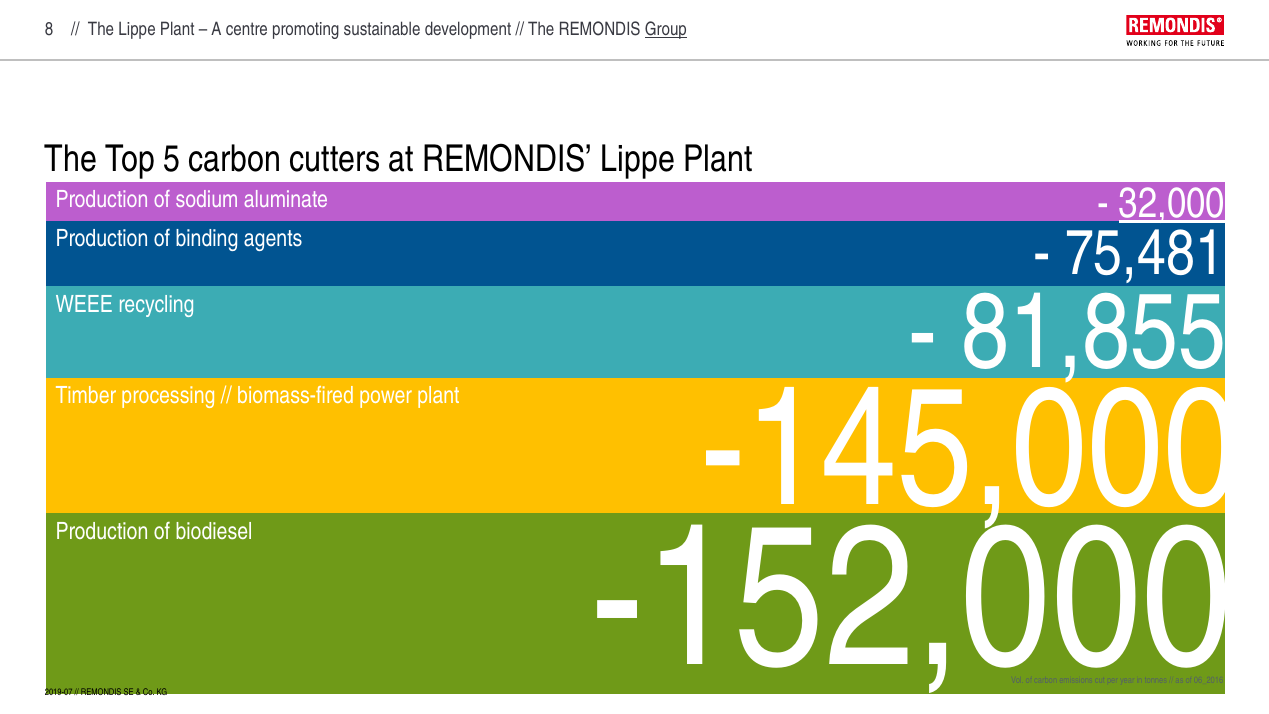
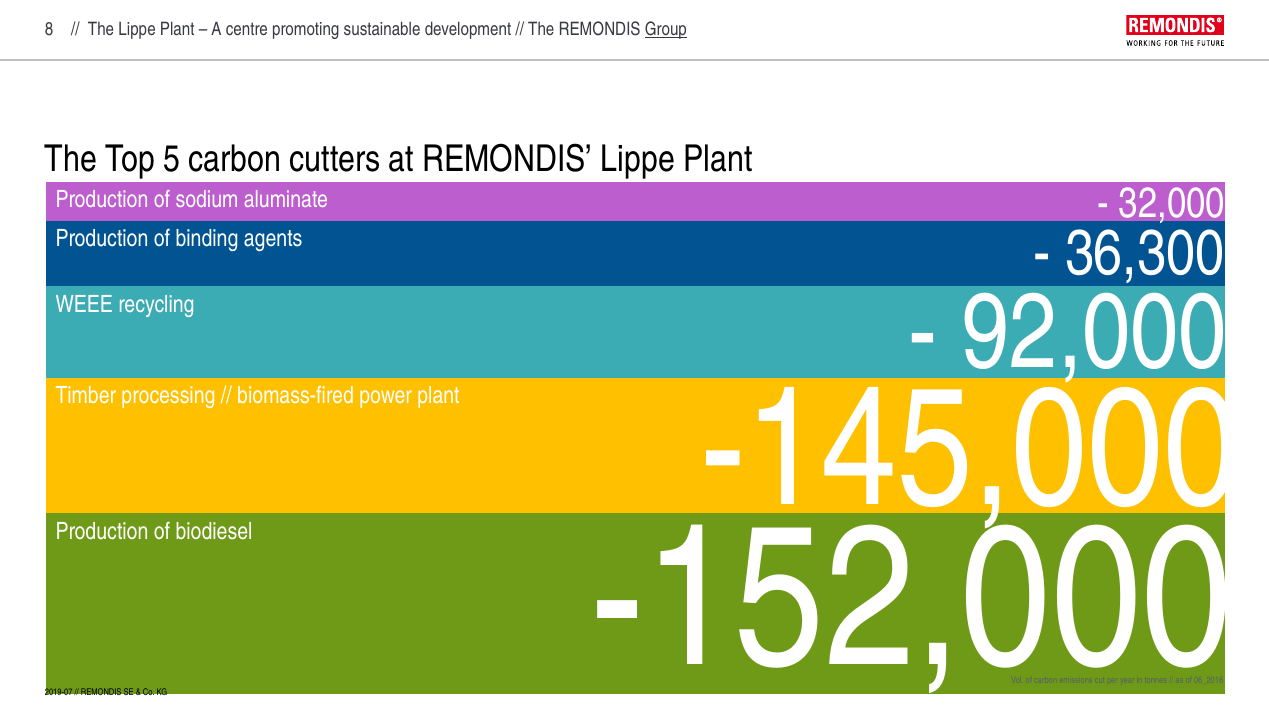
32,000 underline: present -> none (1172, 203)
75,481: 75,481 -> 36,300 (1145, 254)
81,855: 81,855 -> 92,000 (1094, 332)
